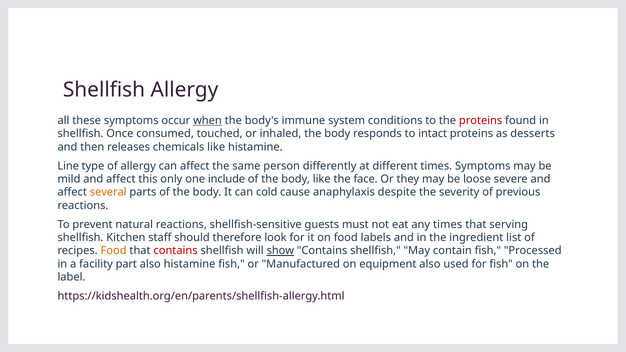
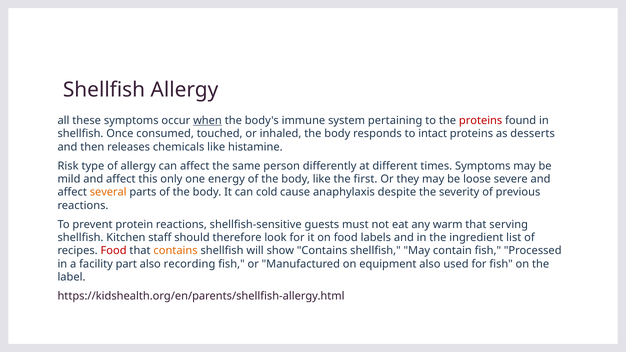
conditions: conditions -> pertaining (395, 121)
Line: Line -> Risk (68, 166)
include: include -> energy (226, 179)
face: face -> first (366, 179)
natural: natural -> protein (134, 224)
any times: times -> warm (448, 224)
Food colour: orange -> red (114, 251)
contains colour: red -> orange (176, 251)
show underline: present -> none (280, 251)
also histamine: histamine -> recording (190, 264)
